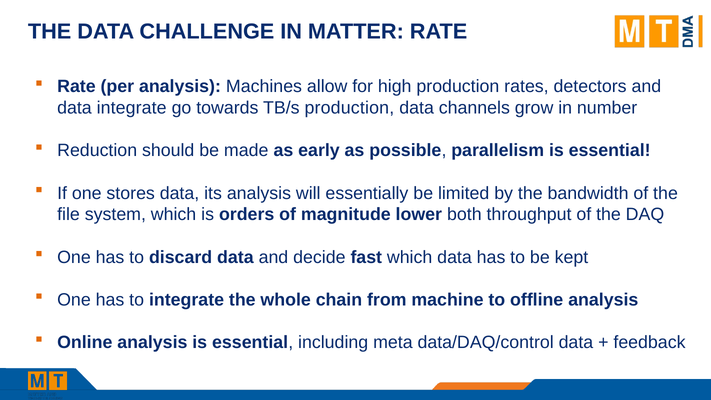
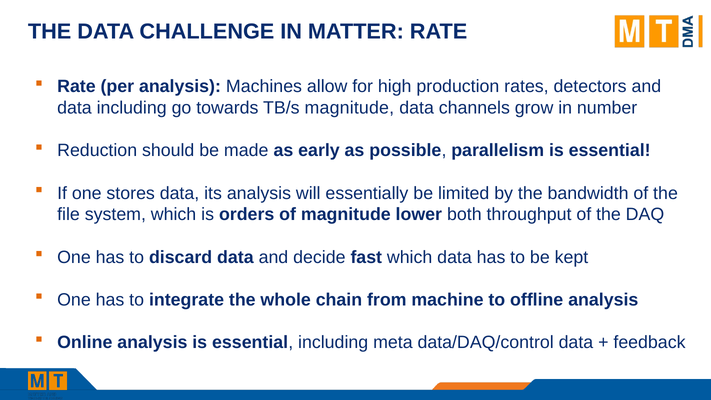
data integrate: integrate -> including (132, 108)
TB/s production: production -> magnitude (349, 108)
